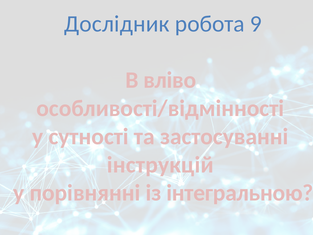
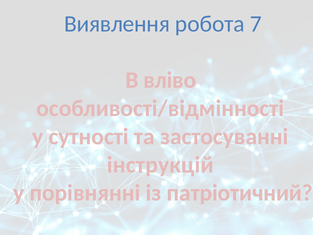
Дослідник: Дослідник -> Виявлення (117, 24)
9: 9 -> 7 (256, 24)
інтегральною: інтегральною -> патріотичний (240, 193)
